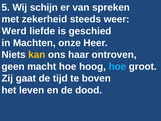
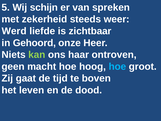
geschied: geschied -> zichtbaar (90, 31)
Machten: Machten -> Gehoord (34, 43)
kan colour: yellow -> light green (37, 55)
